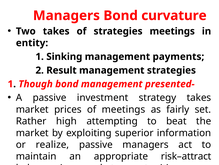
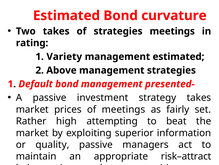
Managers: Managers -> Estimated (66, 16)
entity: entity -> rating (32, 43)
Sinking: Sinking -> Variety (64, 56)
management payments: payments -> estimated (178, 56)
Result: Result -> Above (61, 70)
Though: Though -> Default (36, 84)
realize: realize -> quality (52, 144)
